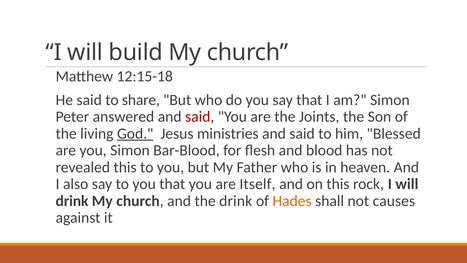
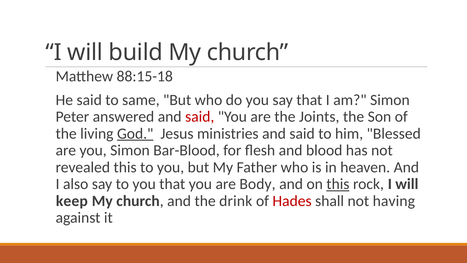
12:15-18: 12:15-18 -> 88:15-18 (145, 76)
share: share -> same (141, 100)
Itself: Itself -> Body (257, 184)
this underline: none -> present (338, 184)
drink: drink -> keep (72, 201)
Hades colour: orange -> red (292, 201)
causes: causes -> having (394, 201)
